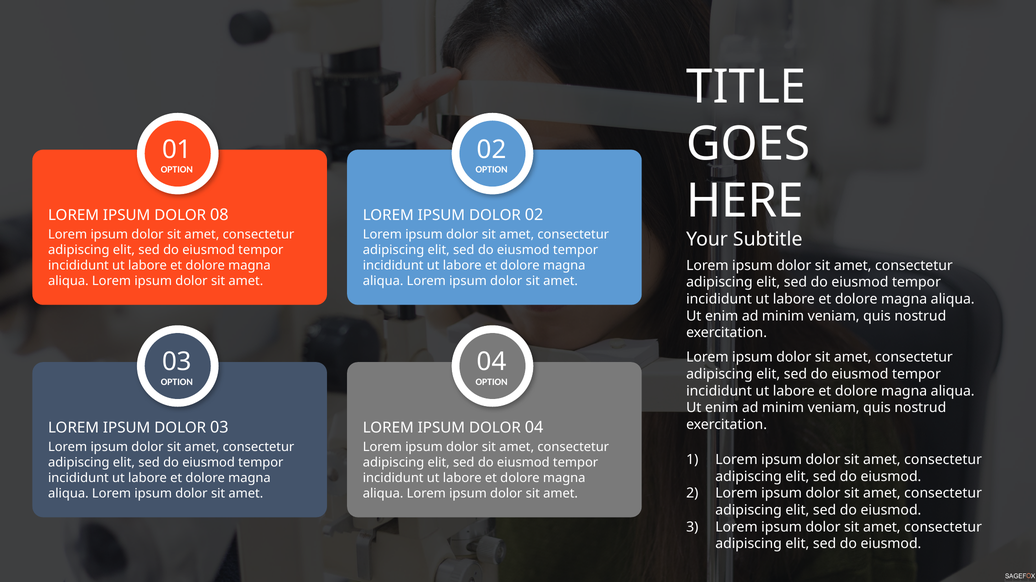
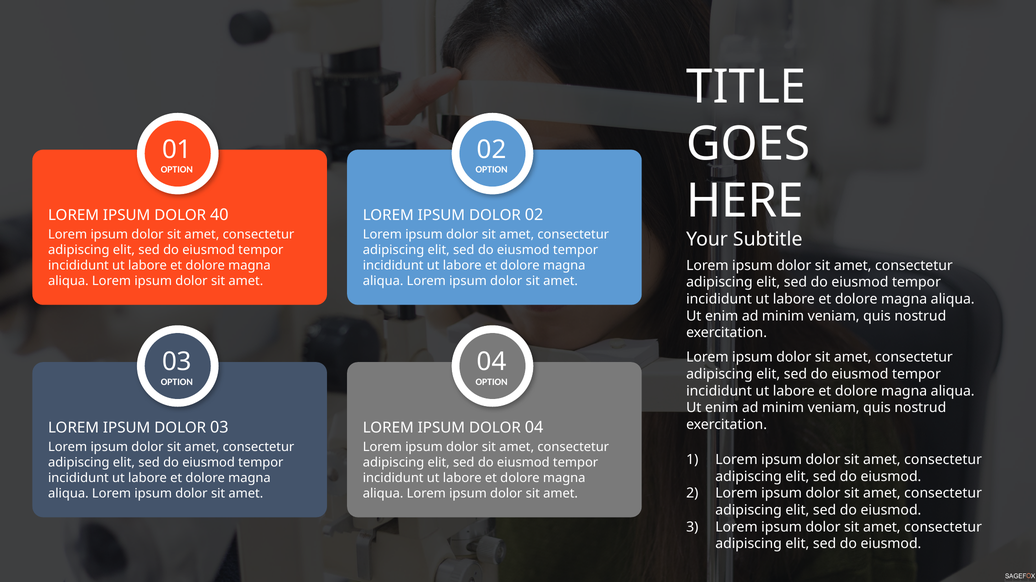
08: 08 -> 40 (219, 215)
